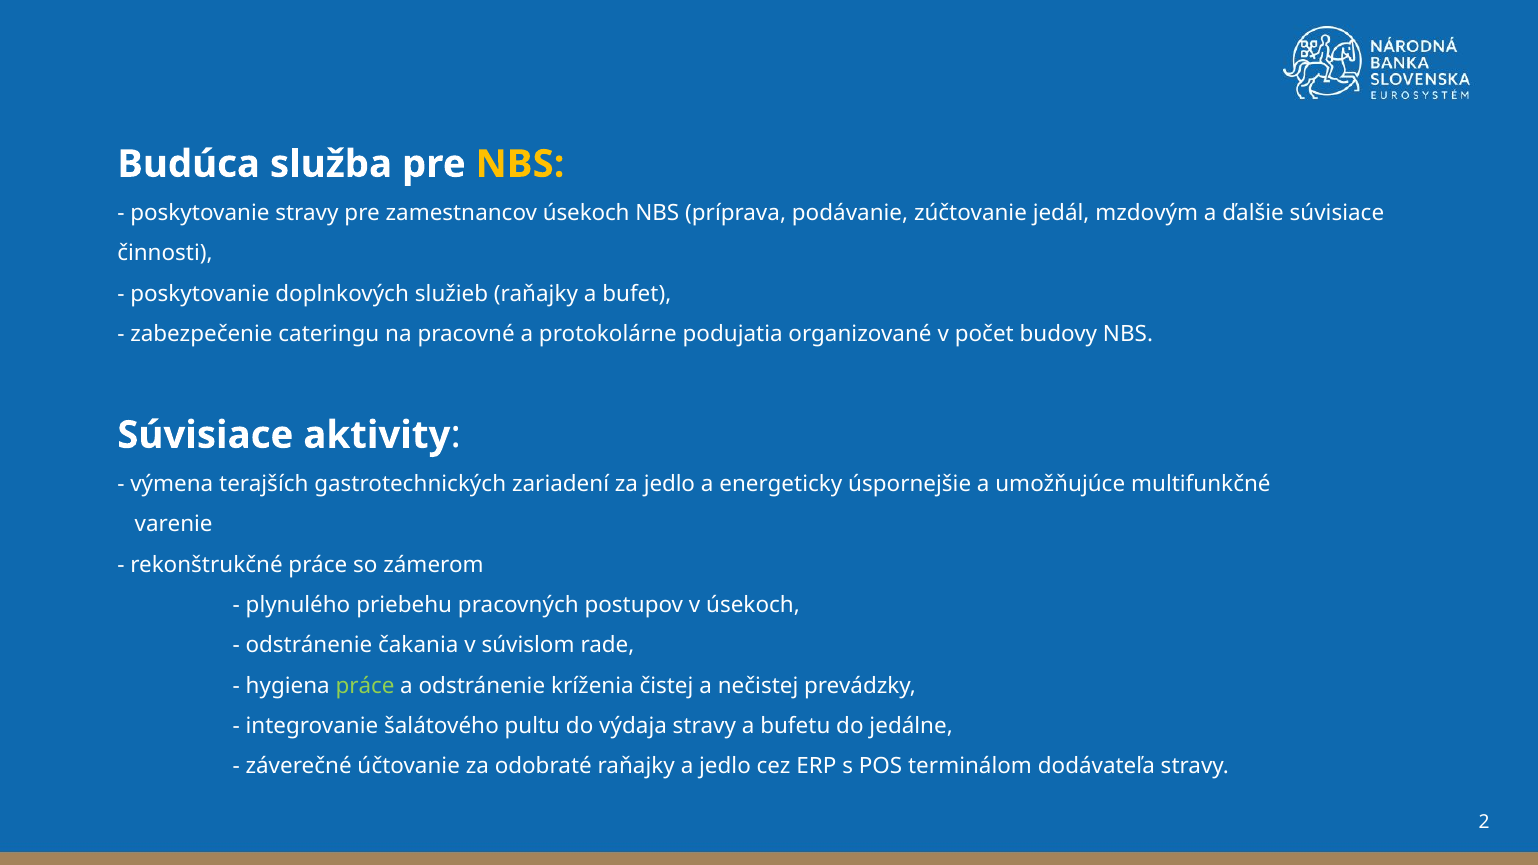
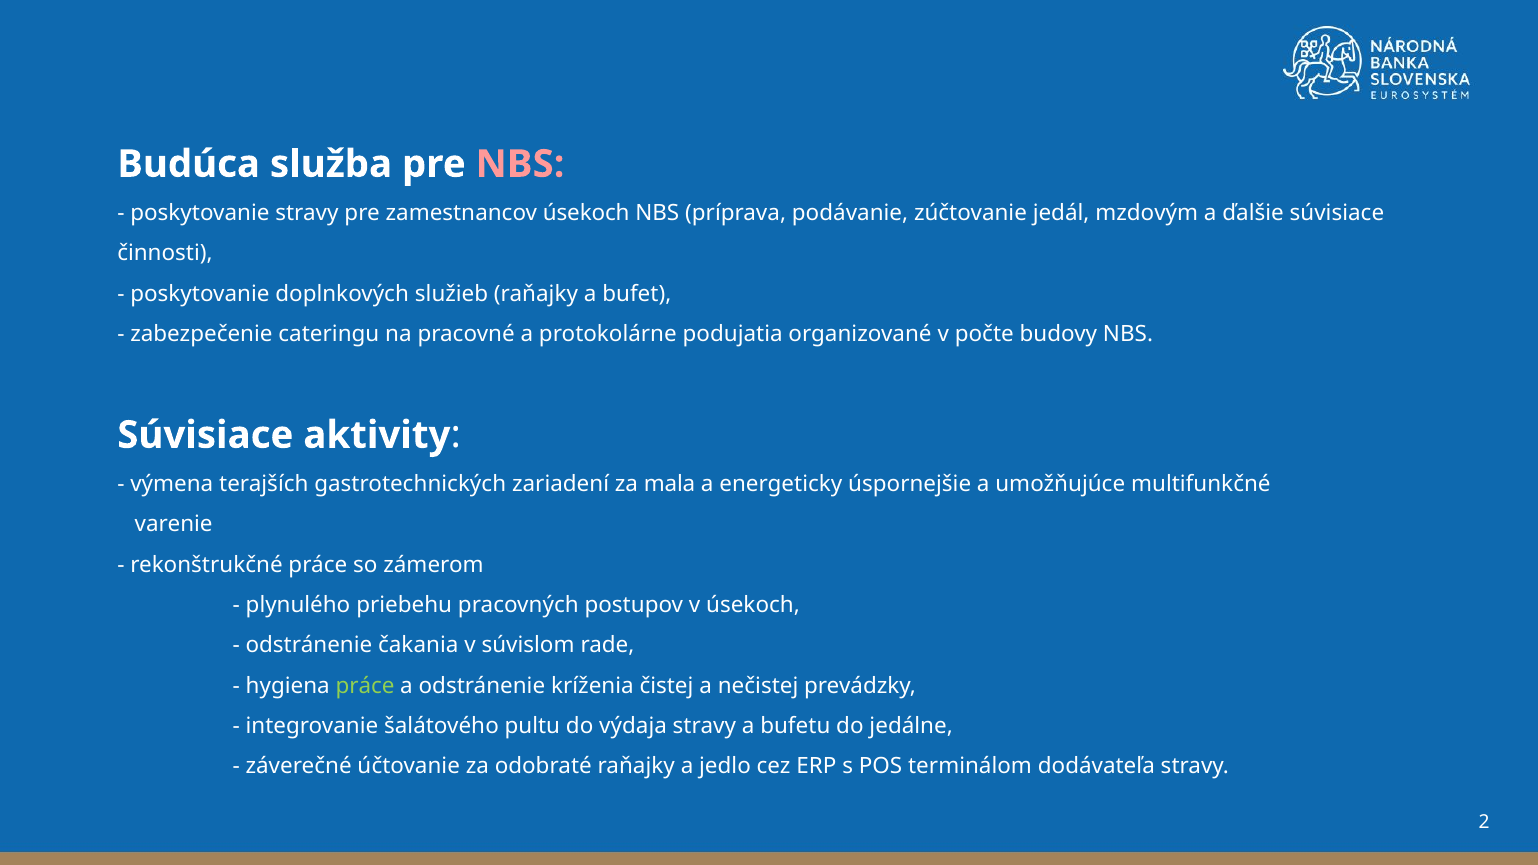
NBS colour: yellow -> pink (520, 164)
počet: počet -> počte (984, 334)
za jedlo: jedlo -> mala (670, 484)
